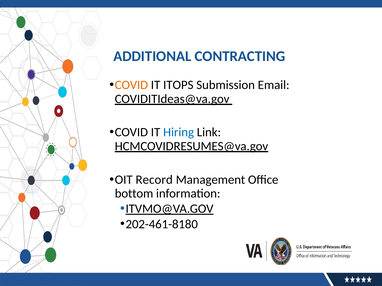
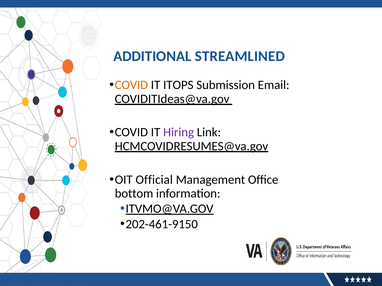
CONTRACTING: CONTRACTING -> STREAMLINED (240, 56)
Hiring colour: blue -> purple (179, 133)
Record: Record -> Official (154, 180)
202-461-8180: 202-461-8180 -> 202-461-9150 (162, 224)
